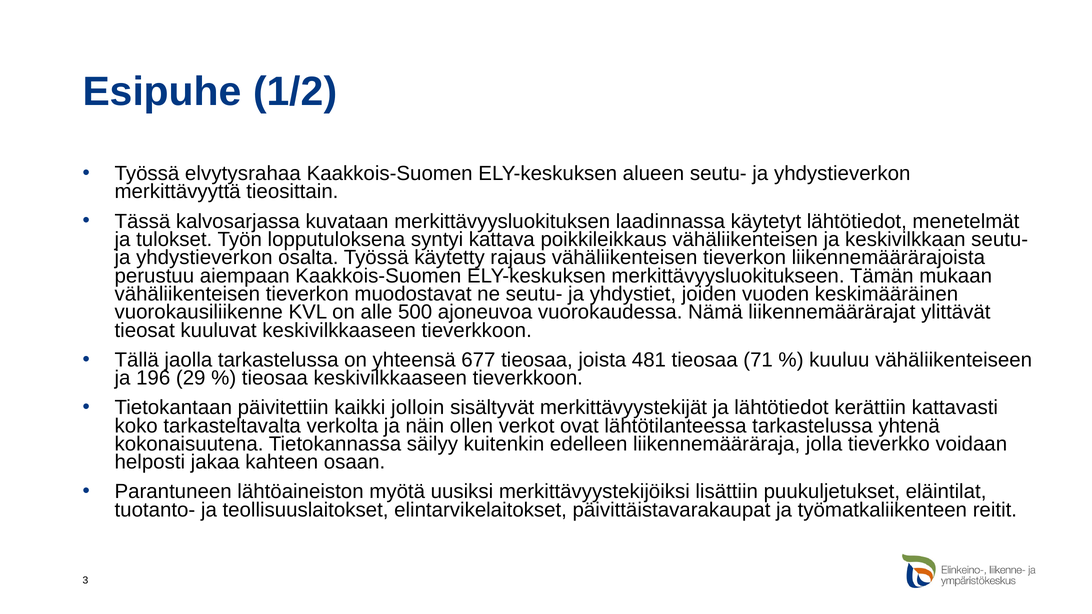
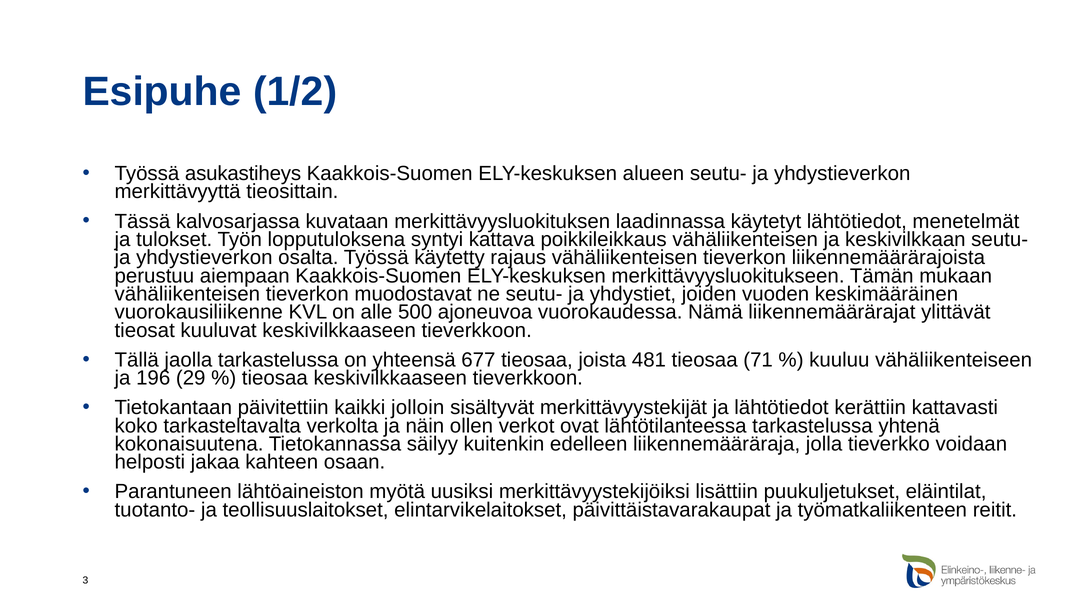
elvytysrahaa: elvytysrahaa -> asukastiheys (243, 174)
